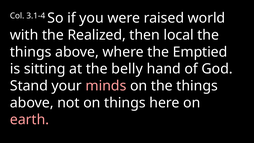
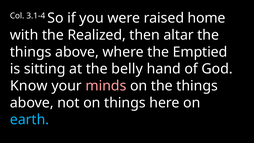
world: world -> home (207, 18)
local: local -> altar (179, 35)
Stand: Stand -> Know (29, 86)
earth colour: pink -> light blue (30, 120)
